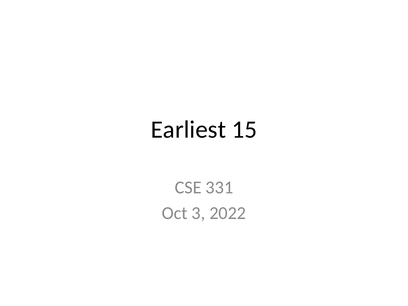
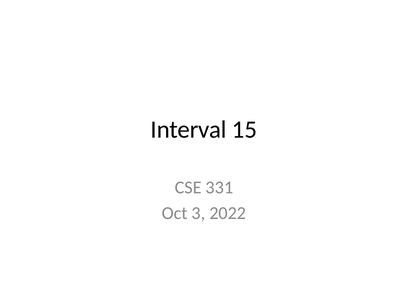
Earliest: Earliest -> Interval (189, 130)
